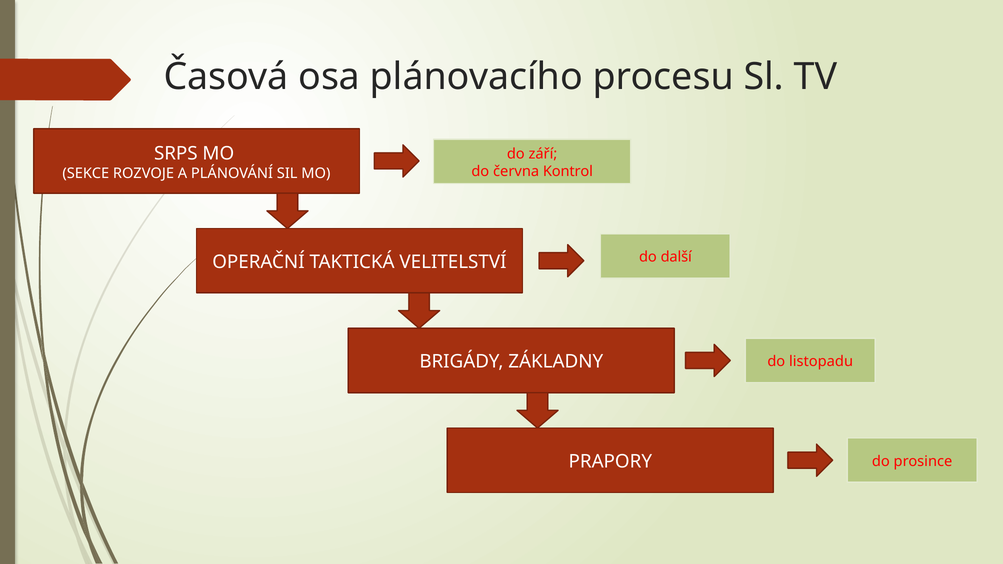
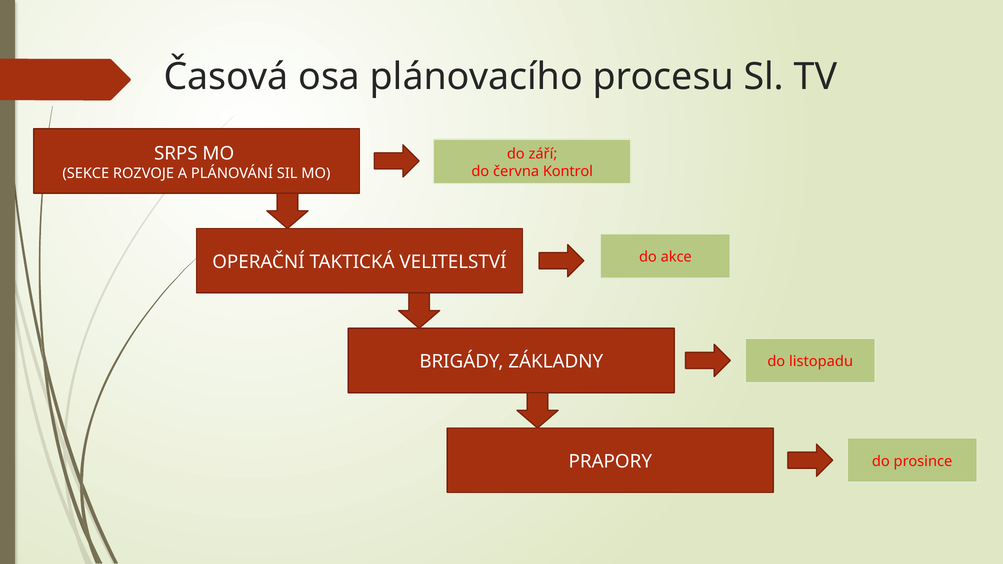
další: další -> akce (676, 257)
